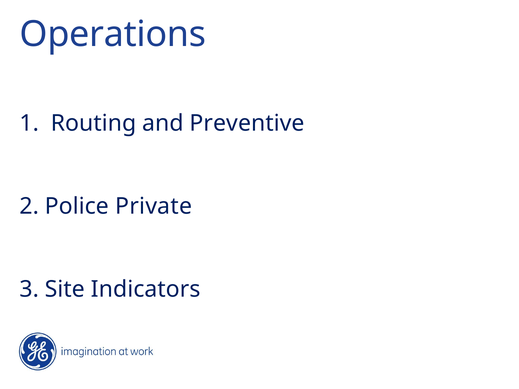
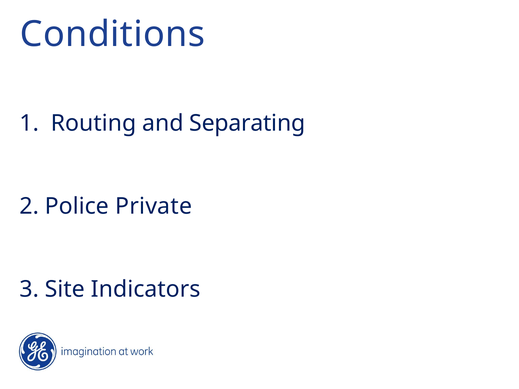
Operations: Operations -> Conditions (112, 34)
Preventive: Preventive -> Separating (247, 123)
